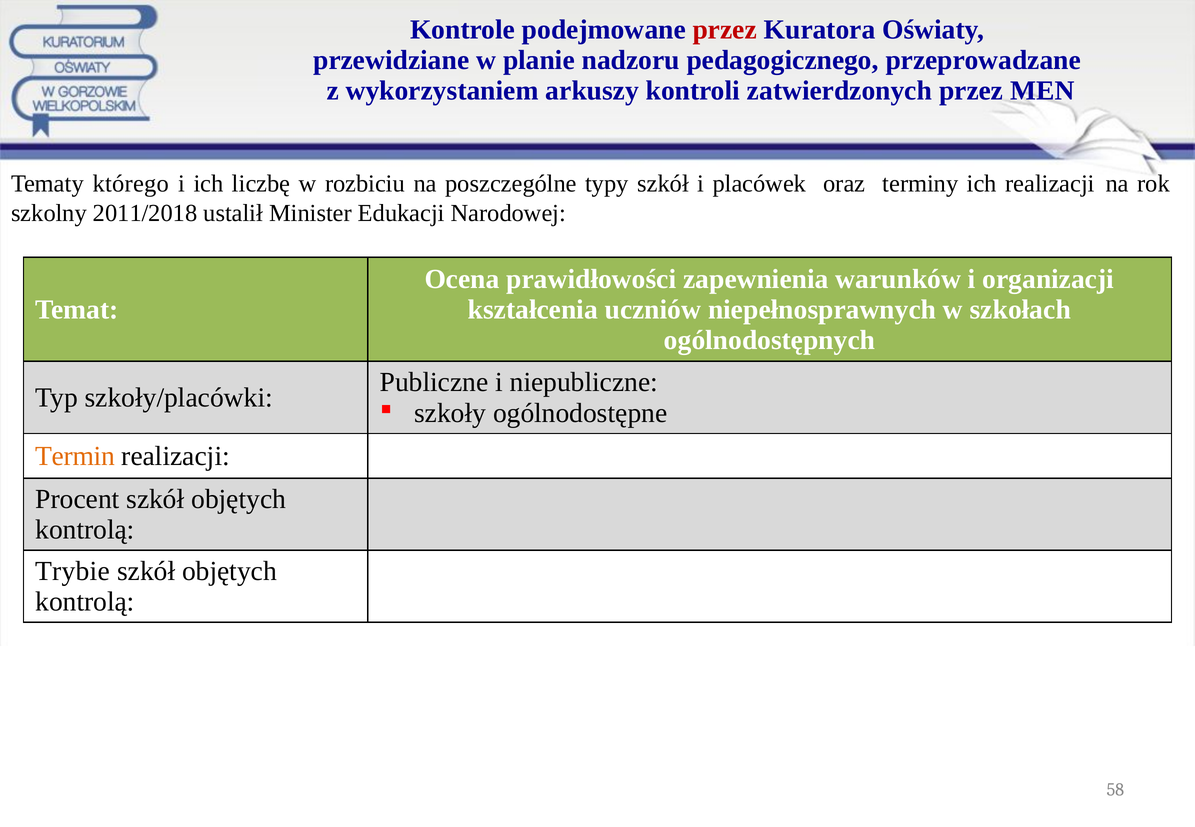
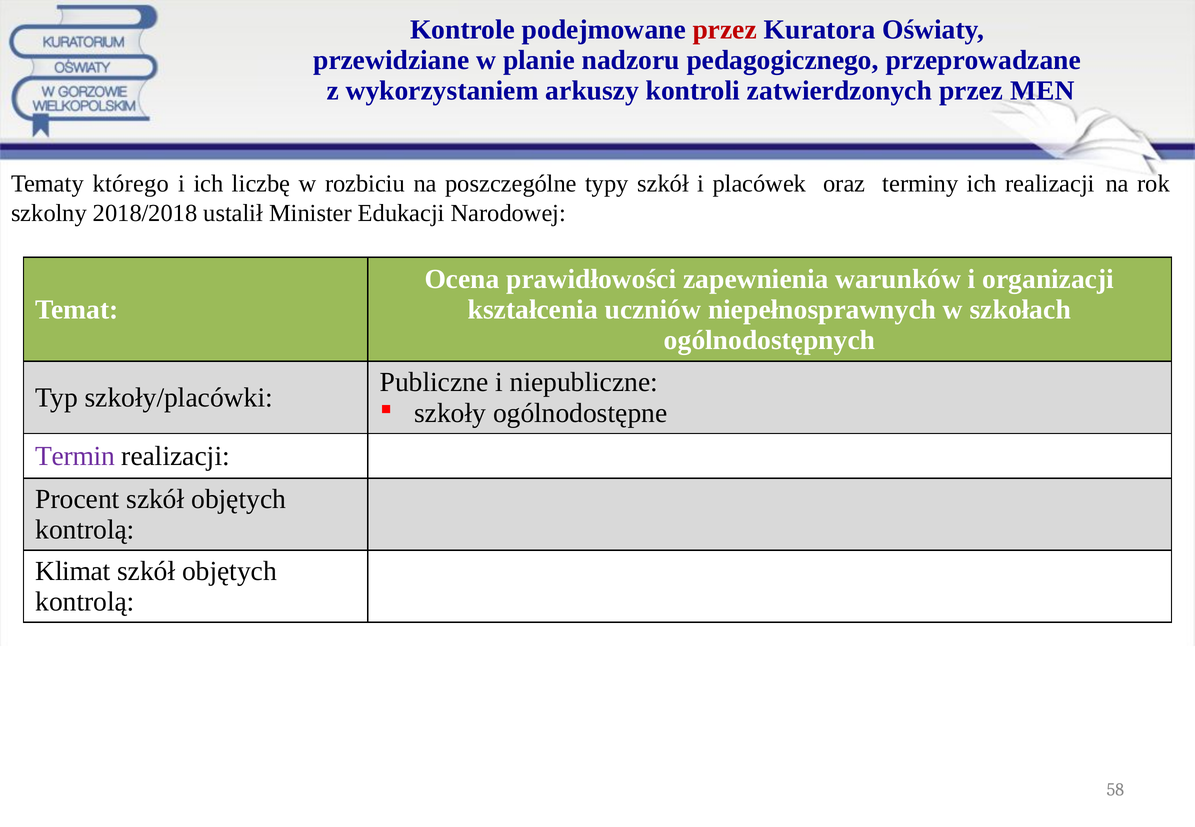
2011/2018: 2011/2018 -> 2018/2018 (145, 213)
Termin colour: orange -> purple (75, 456)
Trybie: Trybie -> Klimat (73, 572)
